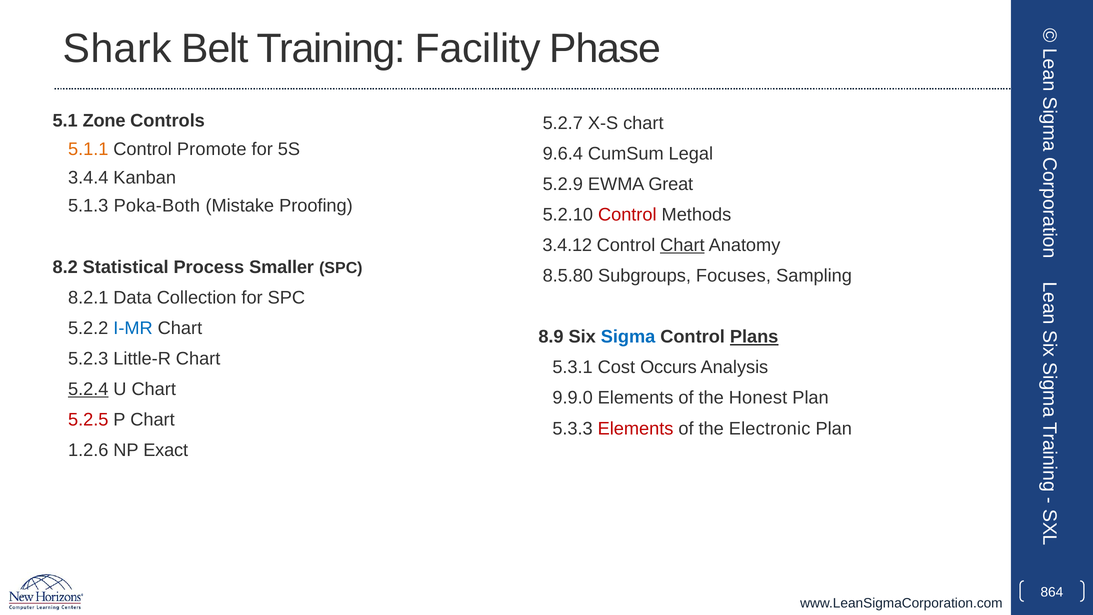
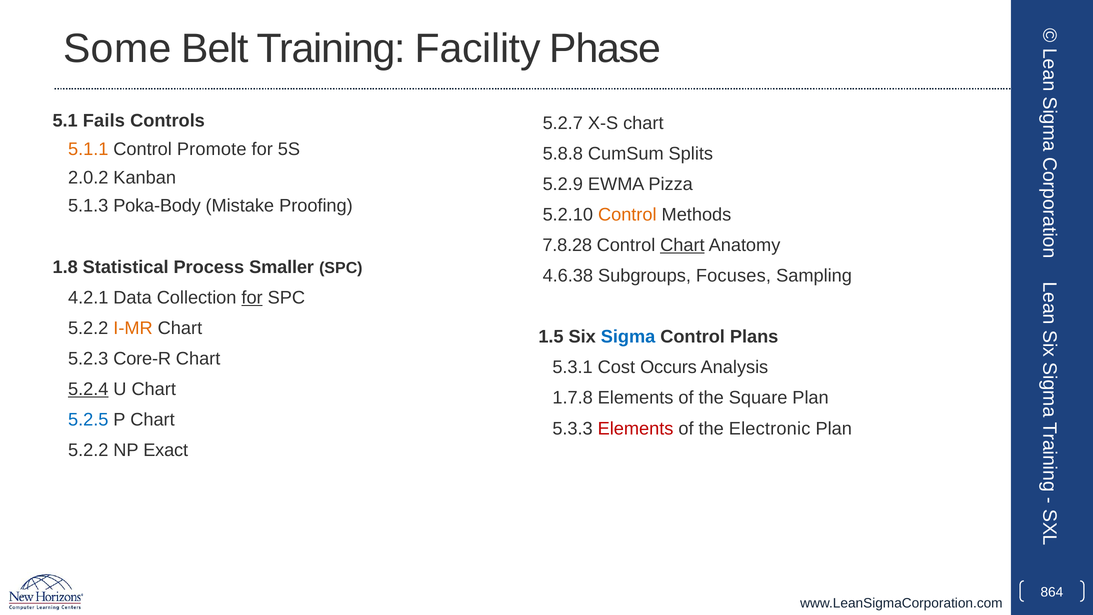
Shark: Shark -> Some (117, 49)
Zone: Zone -> Fails (104, 121)
9.6.4: 9.6.4 -> 5.8.8 (563, 154)
Legal: Legal -> Splits (691, 154)
3.4.4: 3.4.4 -> 2.0.2 (88, 178)
Great: Great -> Pizza (671, 184)
Poka-Both: Poka-Both -> Poka-Body (157, 206)
Control colour: red -> orange (627, 215)
3.4.12: 3.4.12 -> 7.8.28 (567, 245)
8.2: 8.2 -> 1.8 (65, 267)
8.5.80: 8.5.80 -> 4.6.38 (568, 276)
8.2.1: 8.2.1 -> 4.2.1 (88, 297)
for underline: none -> present (252, 297)
I-MR colour: blue -> orange (133, 328)
8.9: 8.9 -> 1.5 (551, 337)
Plans underline: present -> none (754, 337)
Little-R: Little-R -> Core-R (142, 359)
9.9.0: 9.9.0 -> 1.7.8 (573, 398)
Honest: Honest -> Square (758, 398)
5.2.5 colour: red -> blue (88, 420)
1.2.6: 1.2.6 -> 5.2.2 (88, 450)
